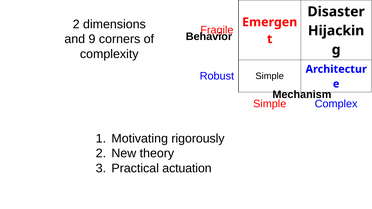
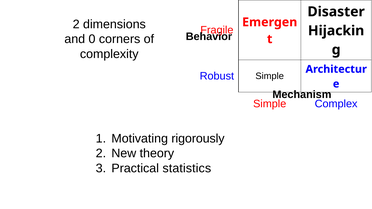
9: 9 -> 0 (92, 39)
actuation: actuation -> statistics (187, 168)
